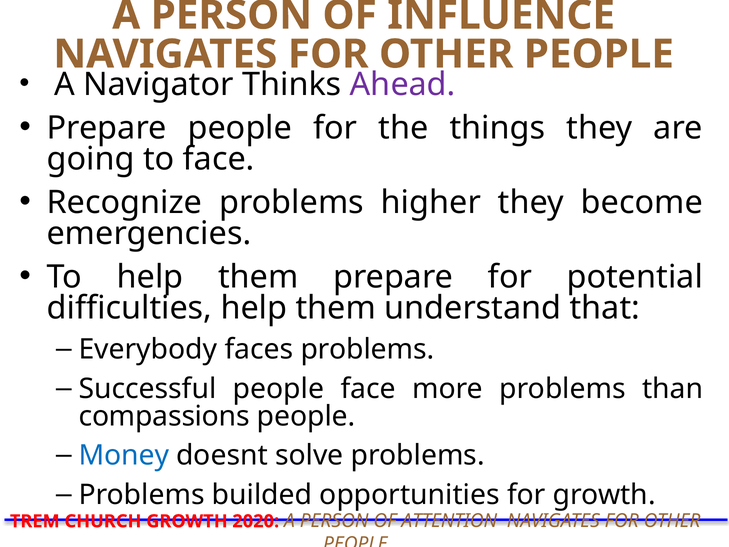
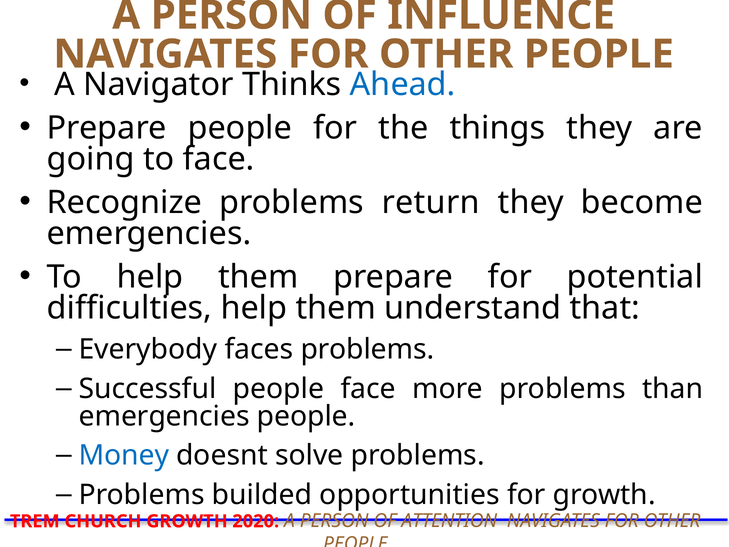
Ahead colour: purple -> blue (403, 85)
higher: higher -> return (431, 202)
compassions: compassions -> emergencies (164, 416)
